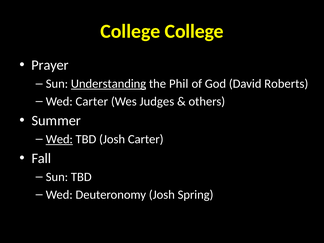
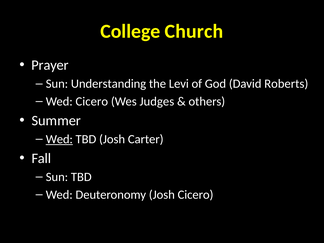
College College: College -> Church (194, 31)
Understanding underline: present -> none (109, 84)
Phil: Phil -> Levi (179, 84)
Wed Carter: Carter -> Cicero (92, 101)
Josh Spring: Spring -> Cicero (196, 195)
